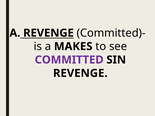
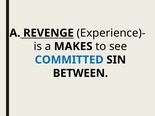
Committed)-: Committed)- -> Experience)- (111, 33)
COMMITTED colour: purple -> blue (69, 60)
REVENGE: REVENGE -> BETWEEN (80, 73)
